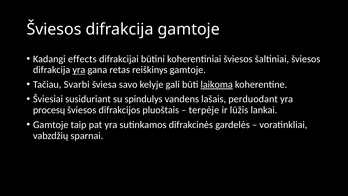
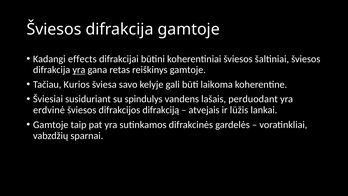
Svarbi: Svarbi -> Kurios (77, 84)
laikoma underline: present -> none (217, 84)
procesų: procesų -> erdvinė (49, 110)
pluoštais: pluoštais -> difrakciją (161, 110)
terpėje: terpėje -> atvejais (204, 110)
